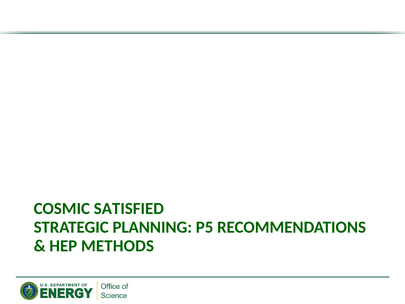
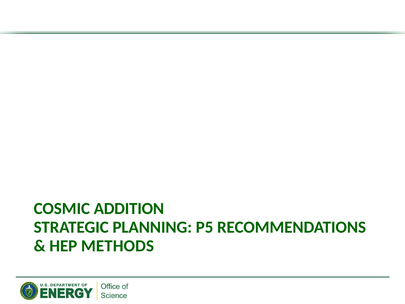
SATISFIED: SATISFIED -> ADDITION (129, 208)
